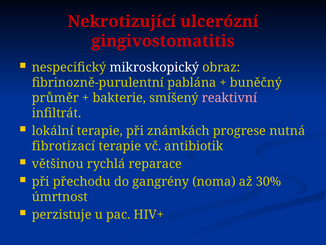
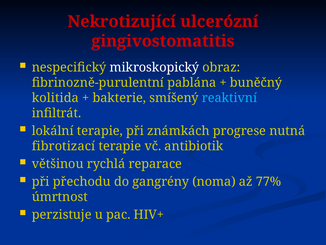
průměr: průměr -> kolitida (55, 98)
reaktivní colour: pink -> light blue (230, 98)
30%: 30% -> 77% (269, 181)
